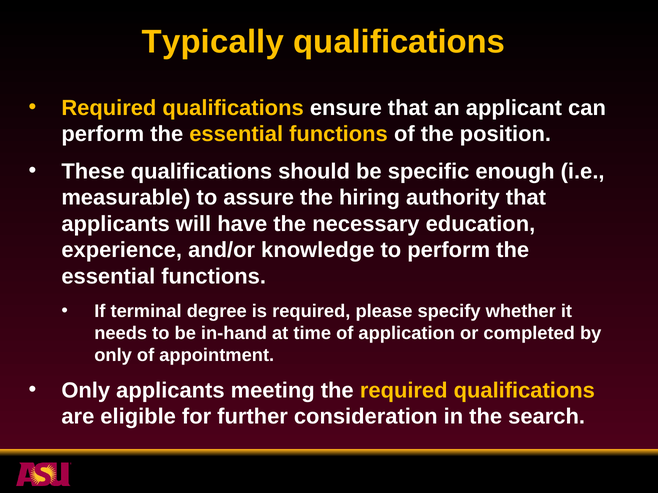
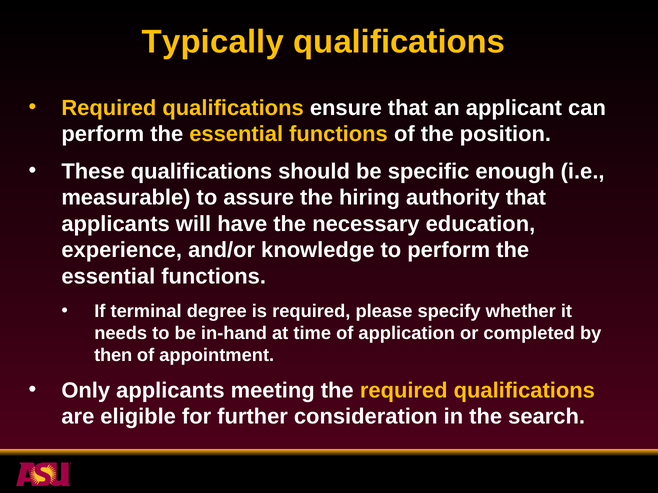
only: only -> then (113, 356)
